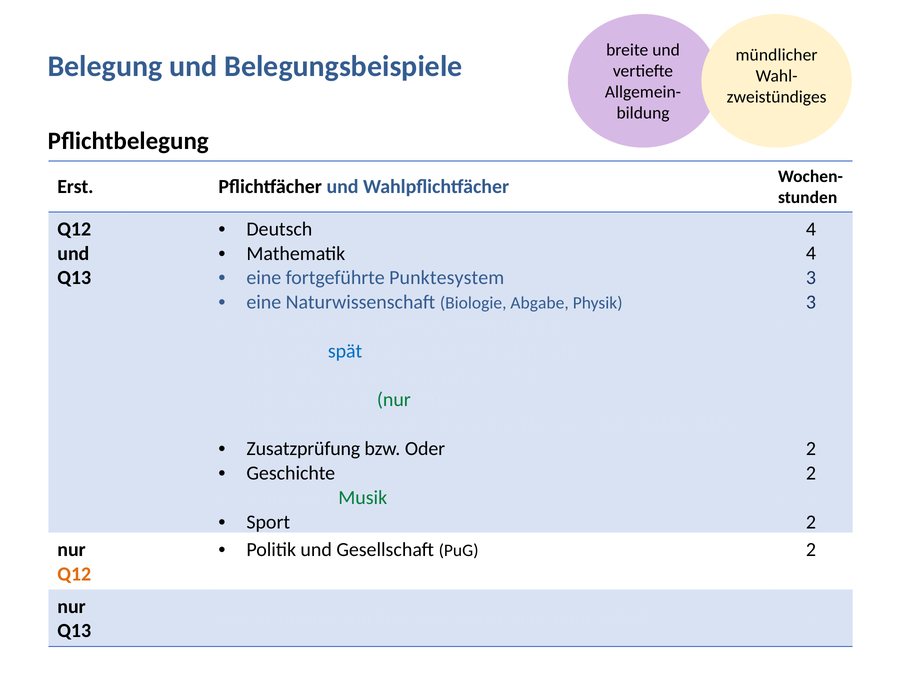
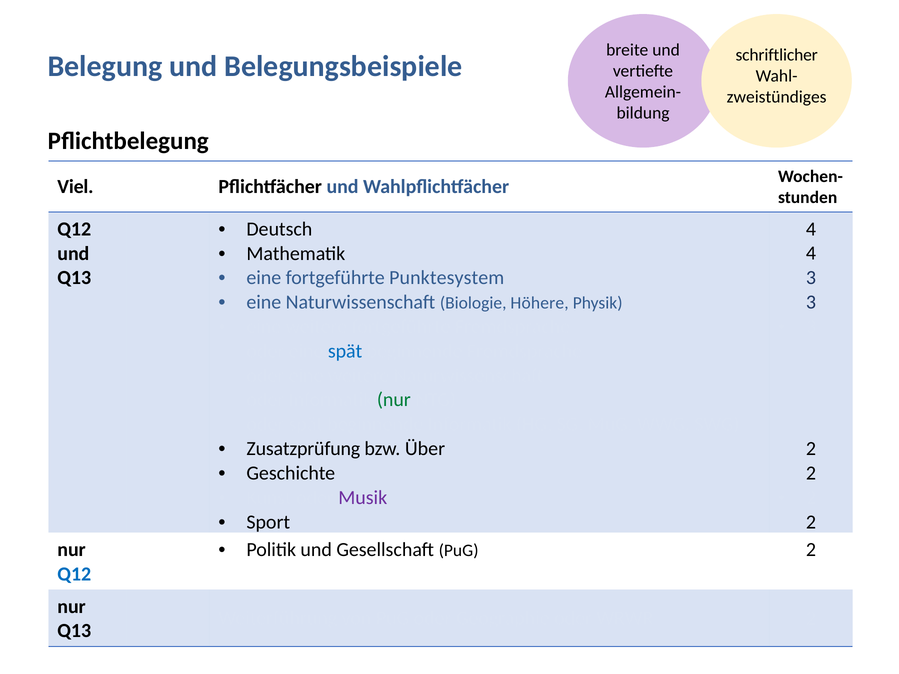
mündlicher: mündlicher -> schriftlicher (777, 55)
Erst: Erst -> Viel (75, 187)
Abgabe: Abgabe -> Höhere (540, 303)
bzw Oder: Oder -> Über (425, 449)
Musik colour: green -> purple (363, 498)
Q12 colour: orange -> blue (74, 574)
